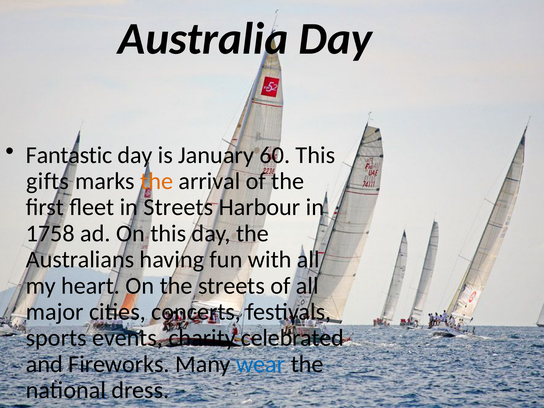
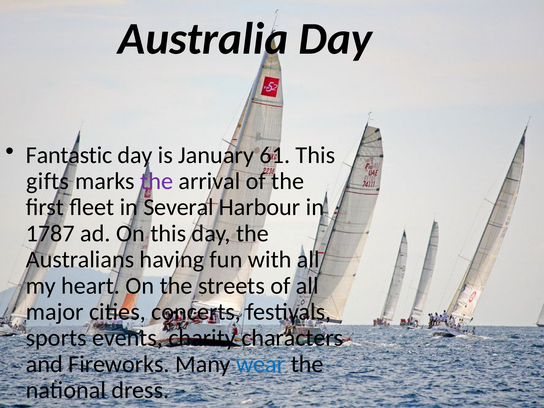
60: 60 -> 61 (275, 155)
the colour: orange -> purple (157, 181)
in Streets: Streets -> Several (179, 207)
1758: 1758 -> 1787 (50, 233)
celebrated: celebrated -> characters (292, 338)
